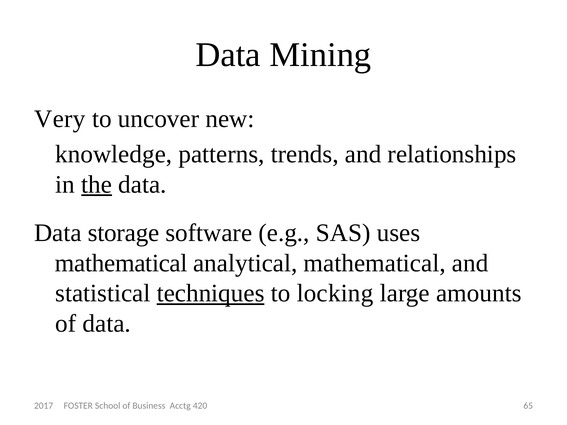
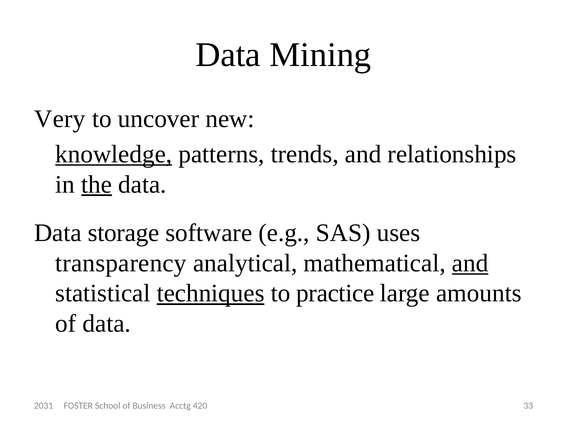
knowledge underline: none -> present (114, 154)
mathematical: mathematical -> transparency (121, 263)
and underline: none -> present (470, 263)
locking: locking -> practice (335, 294)
2017: 2017 -> 2031 (44, 406)
65: 65 -> 33 (528, 406)
